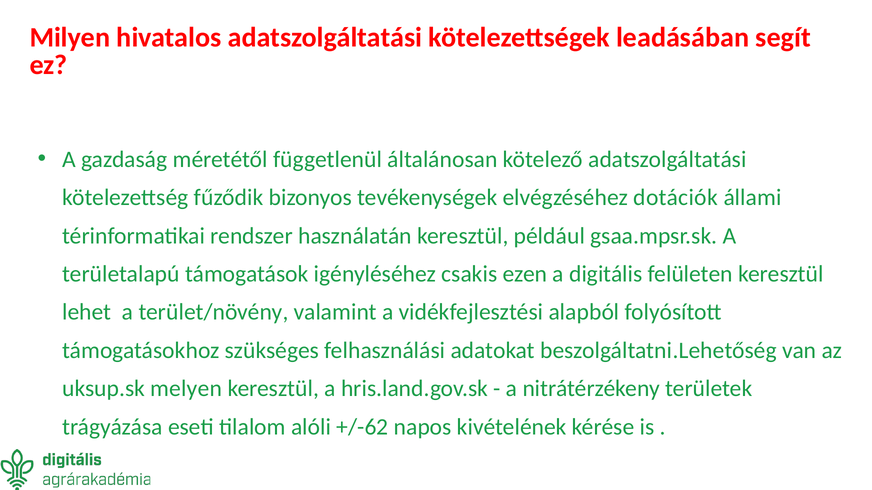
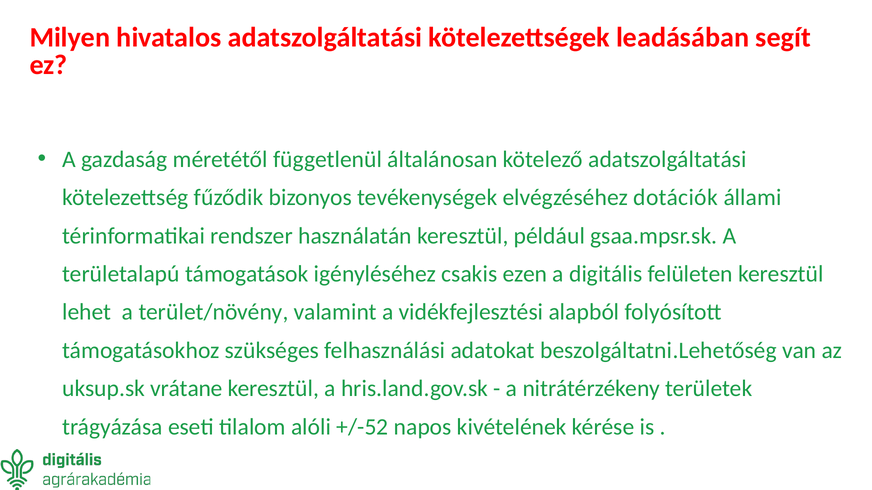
melyen: melyen -> vrátane (186, 389)
+/-62: +/-62 -> +/-52 (362, 427)
